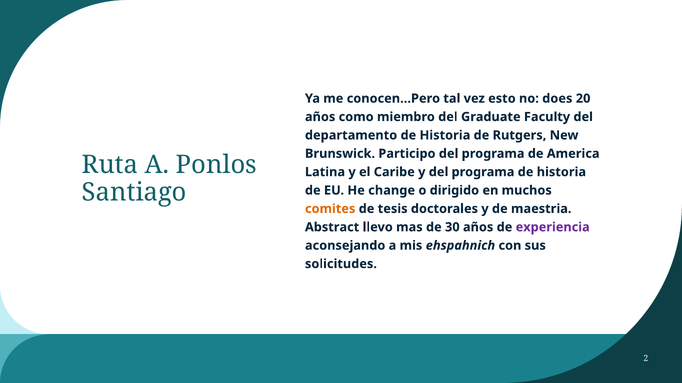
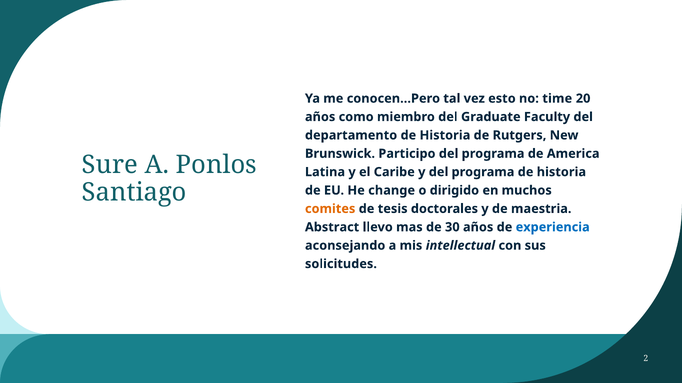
does: does -> time (557, 99)
Ruta: Ruta -> Sure (110, 165)
experiencia colour: purple -> blue (553, 227)
ehspahnich: ehspahnich -> intellectual (460, 246)
